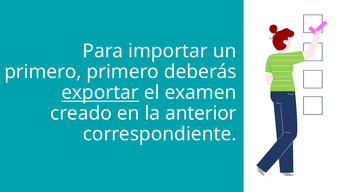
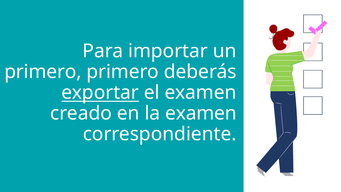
la anterior: anterior -> examen (201, 113)
